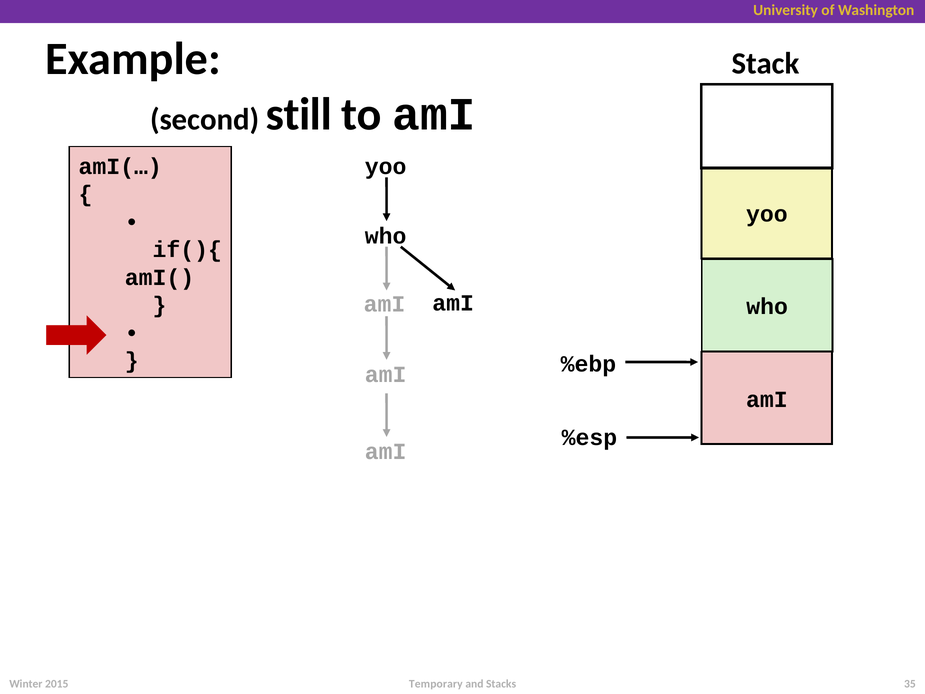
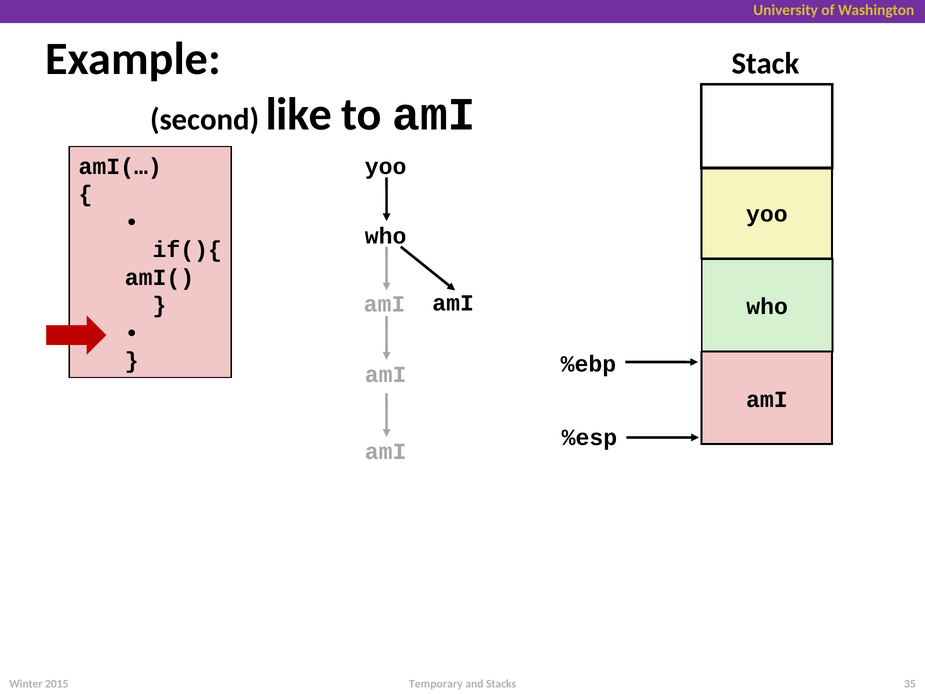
still: still -> like (299, 115)
